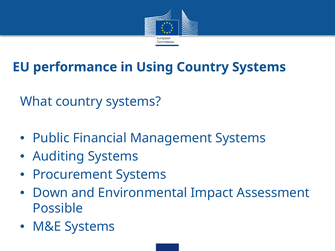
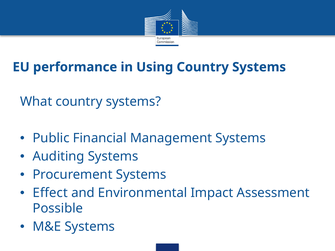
Down: Down -> Effect (50, 193)
